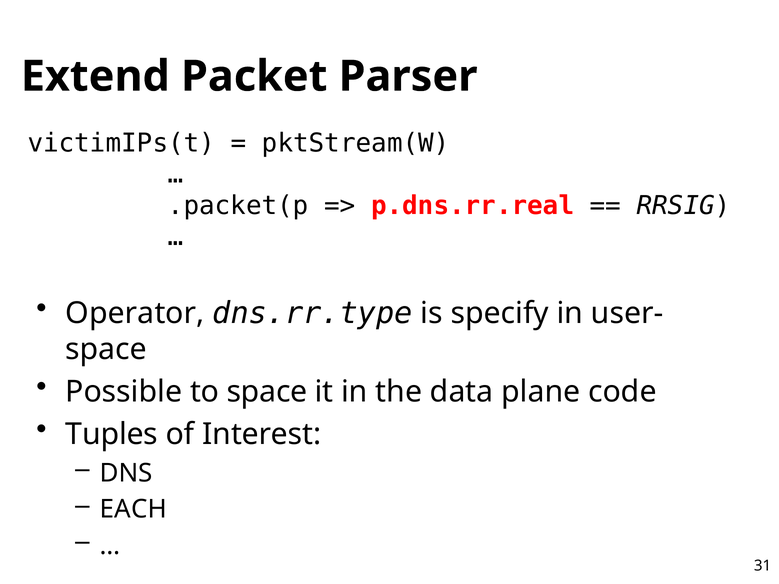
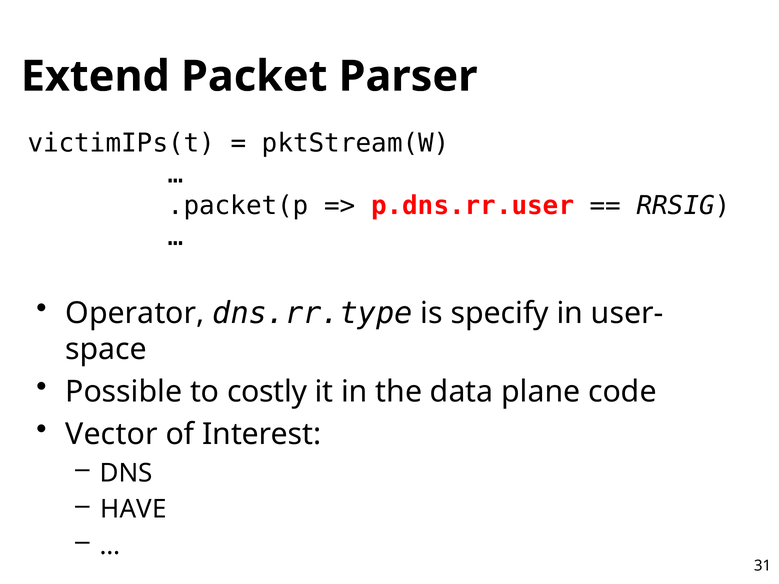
p.dns.rr.real: p.dns.rr.real -> p.dns.rr.user (473, 206)
to space: space -> costly (267, 392)
Tuples: Tuples -> Vector (112, 434)
EACH: EACH -> HAVE (133, 509)
